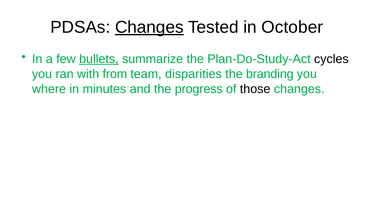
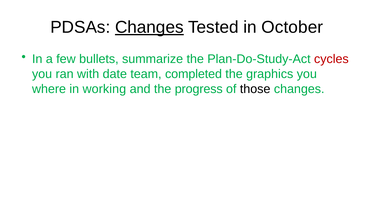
bullets underline: present -> none (99, 59)
cycles colour: black -> red (331, 59)
from: from -> date (115, 74)
disparities: disparities -> completed (194, 74)
branding: branding -> graphics (270, 74)
minutes: minutes -> working (104, 89)
